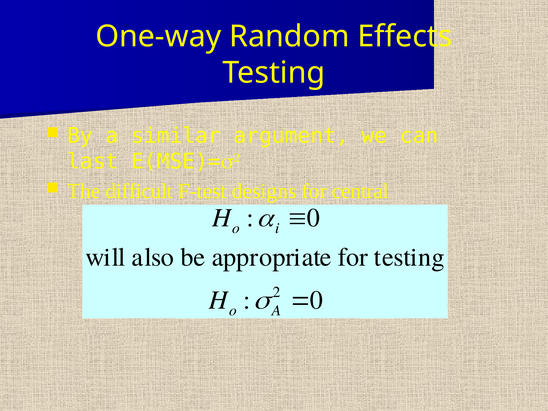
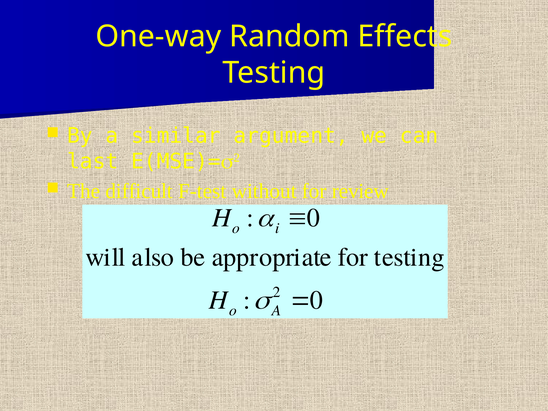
designs: designs -> without (264, 191)
central: central -> review (360, 191)
